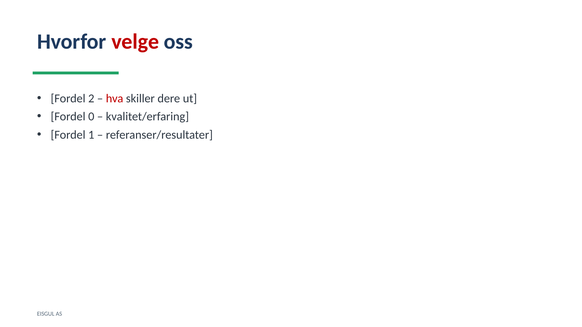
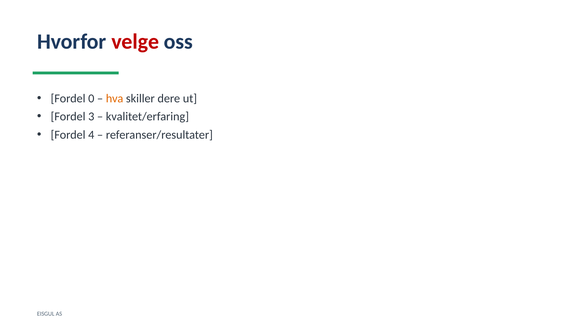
2: 2 -> 0 (91, 99)
hva colour: red -> orange (115, 99)
0: 0 -> 3 (91, 117)
1: 1 -> 4 (91, 135)
